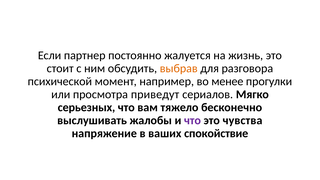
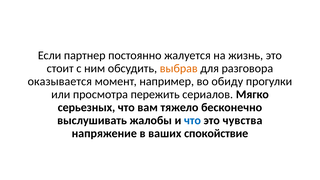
психической: психической -> оказывается (60, 81)
менее: менее -> обиду (227, 81)
приведут: приведут -> пережить (155, 94)
что colour: purple -> blue (192, 120)
